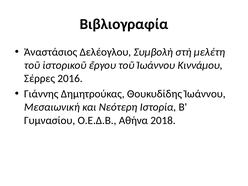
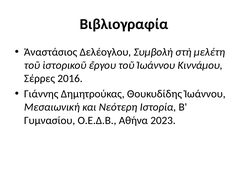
2018: 2018 -> 2023 (163, 120)
